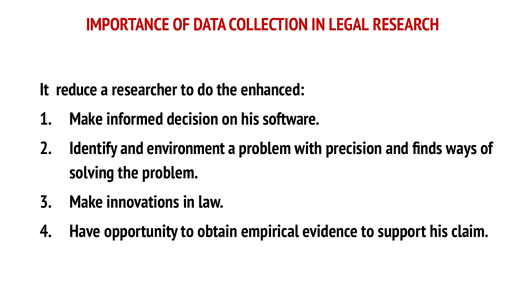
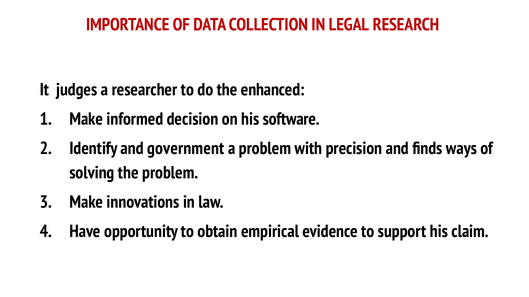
reduce: reduce -> judges (77, 90)
environment: environment -> government (186, 149)
